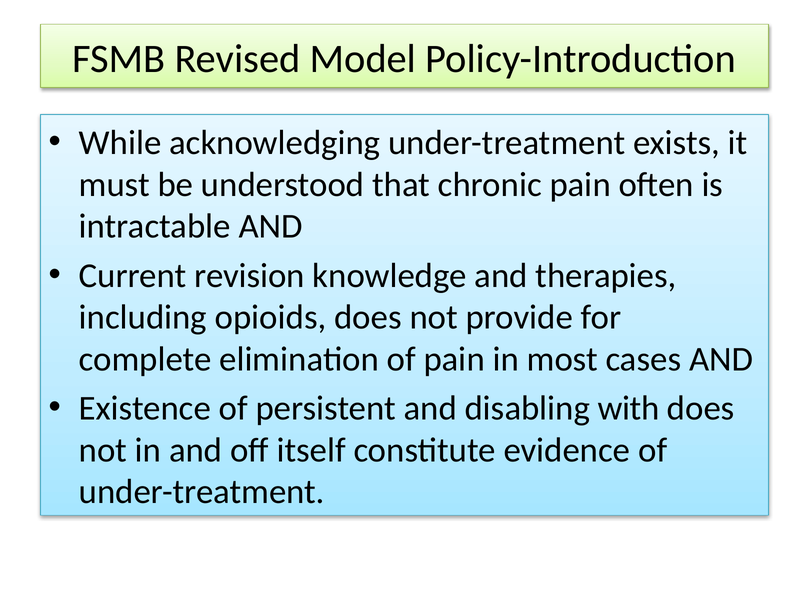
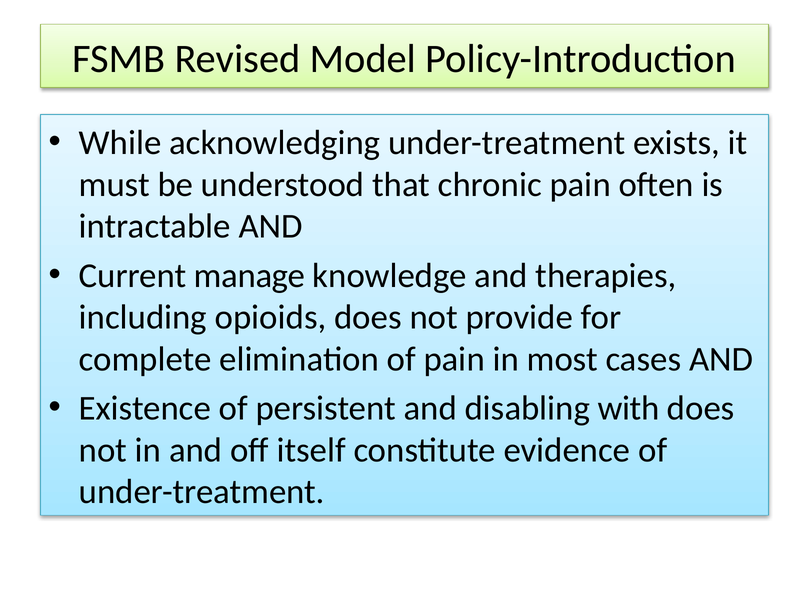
revision: revision -> manage (250, 275)
